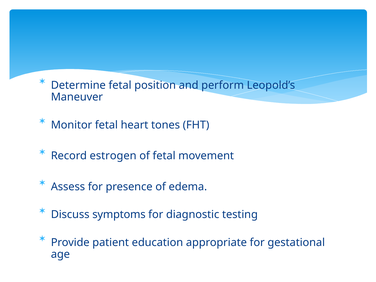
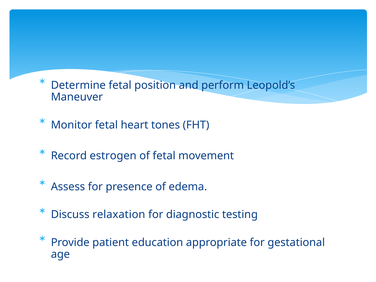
symptoms: symptoms -> relaxation (119, 215)
